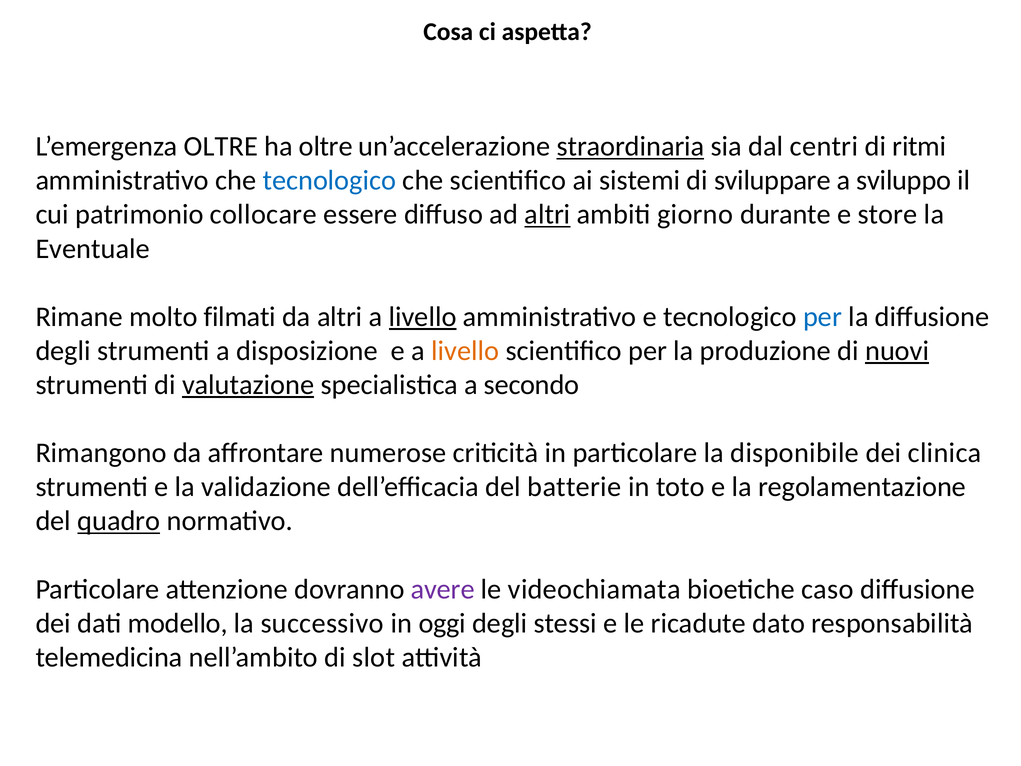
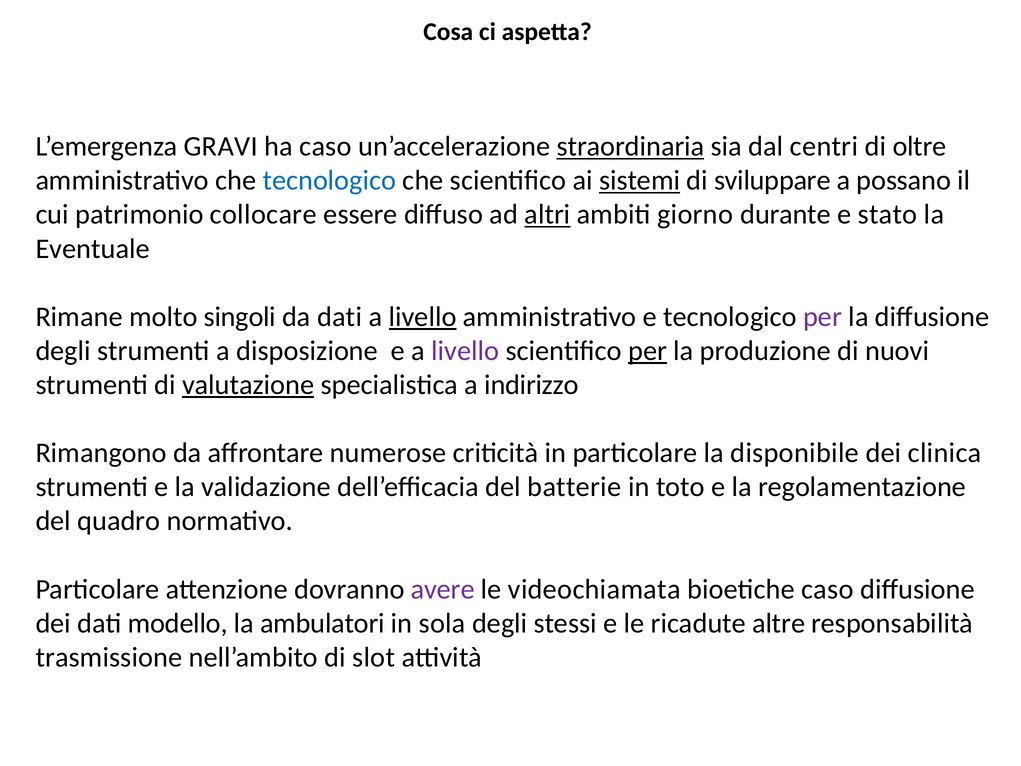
L’emergenza OLTRE: OLTRE -> GRAVI (221, 146)
ha oltre: oltre -> caso (325, 146)
ritmi: ritmi -> oltre (919, 146)
sistemi underline: none -> present (640, 180)
sviluppo: sviluppo -> possano (904, 180)
store: store -> stato (888, 215)
filmati: filmati -> singoli (240, 317)
da altri: altri -> dati (340, 317)
per colour: blue -> purple (822, 317)
livello colour: orange -> purple (465, 351)
per underline: none -> present (648, 351)
nuovi underline: present -> none (897, 351)
secondo: secondo -> indirizzo (532, 385)
quadro underline: present -> none (119, 521)
successivo: successivo -> ambulatori (322, 623)
oggi: oggi -> sola (442, 623)
dato: dato -> altre (779, 623)
telemedicina: telemedicina -> trasmissione (109, 657)
